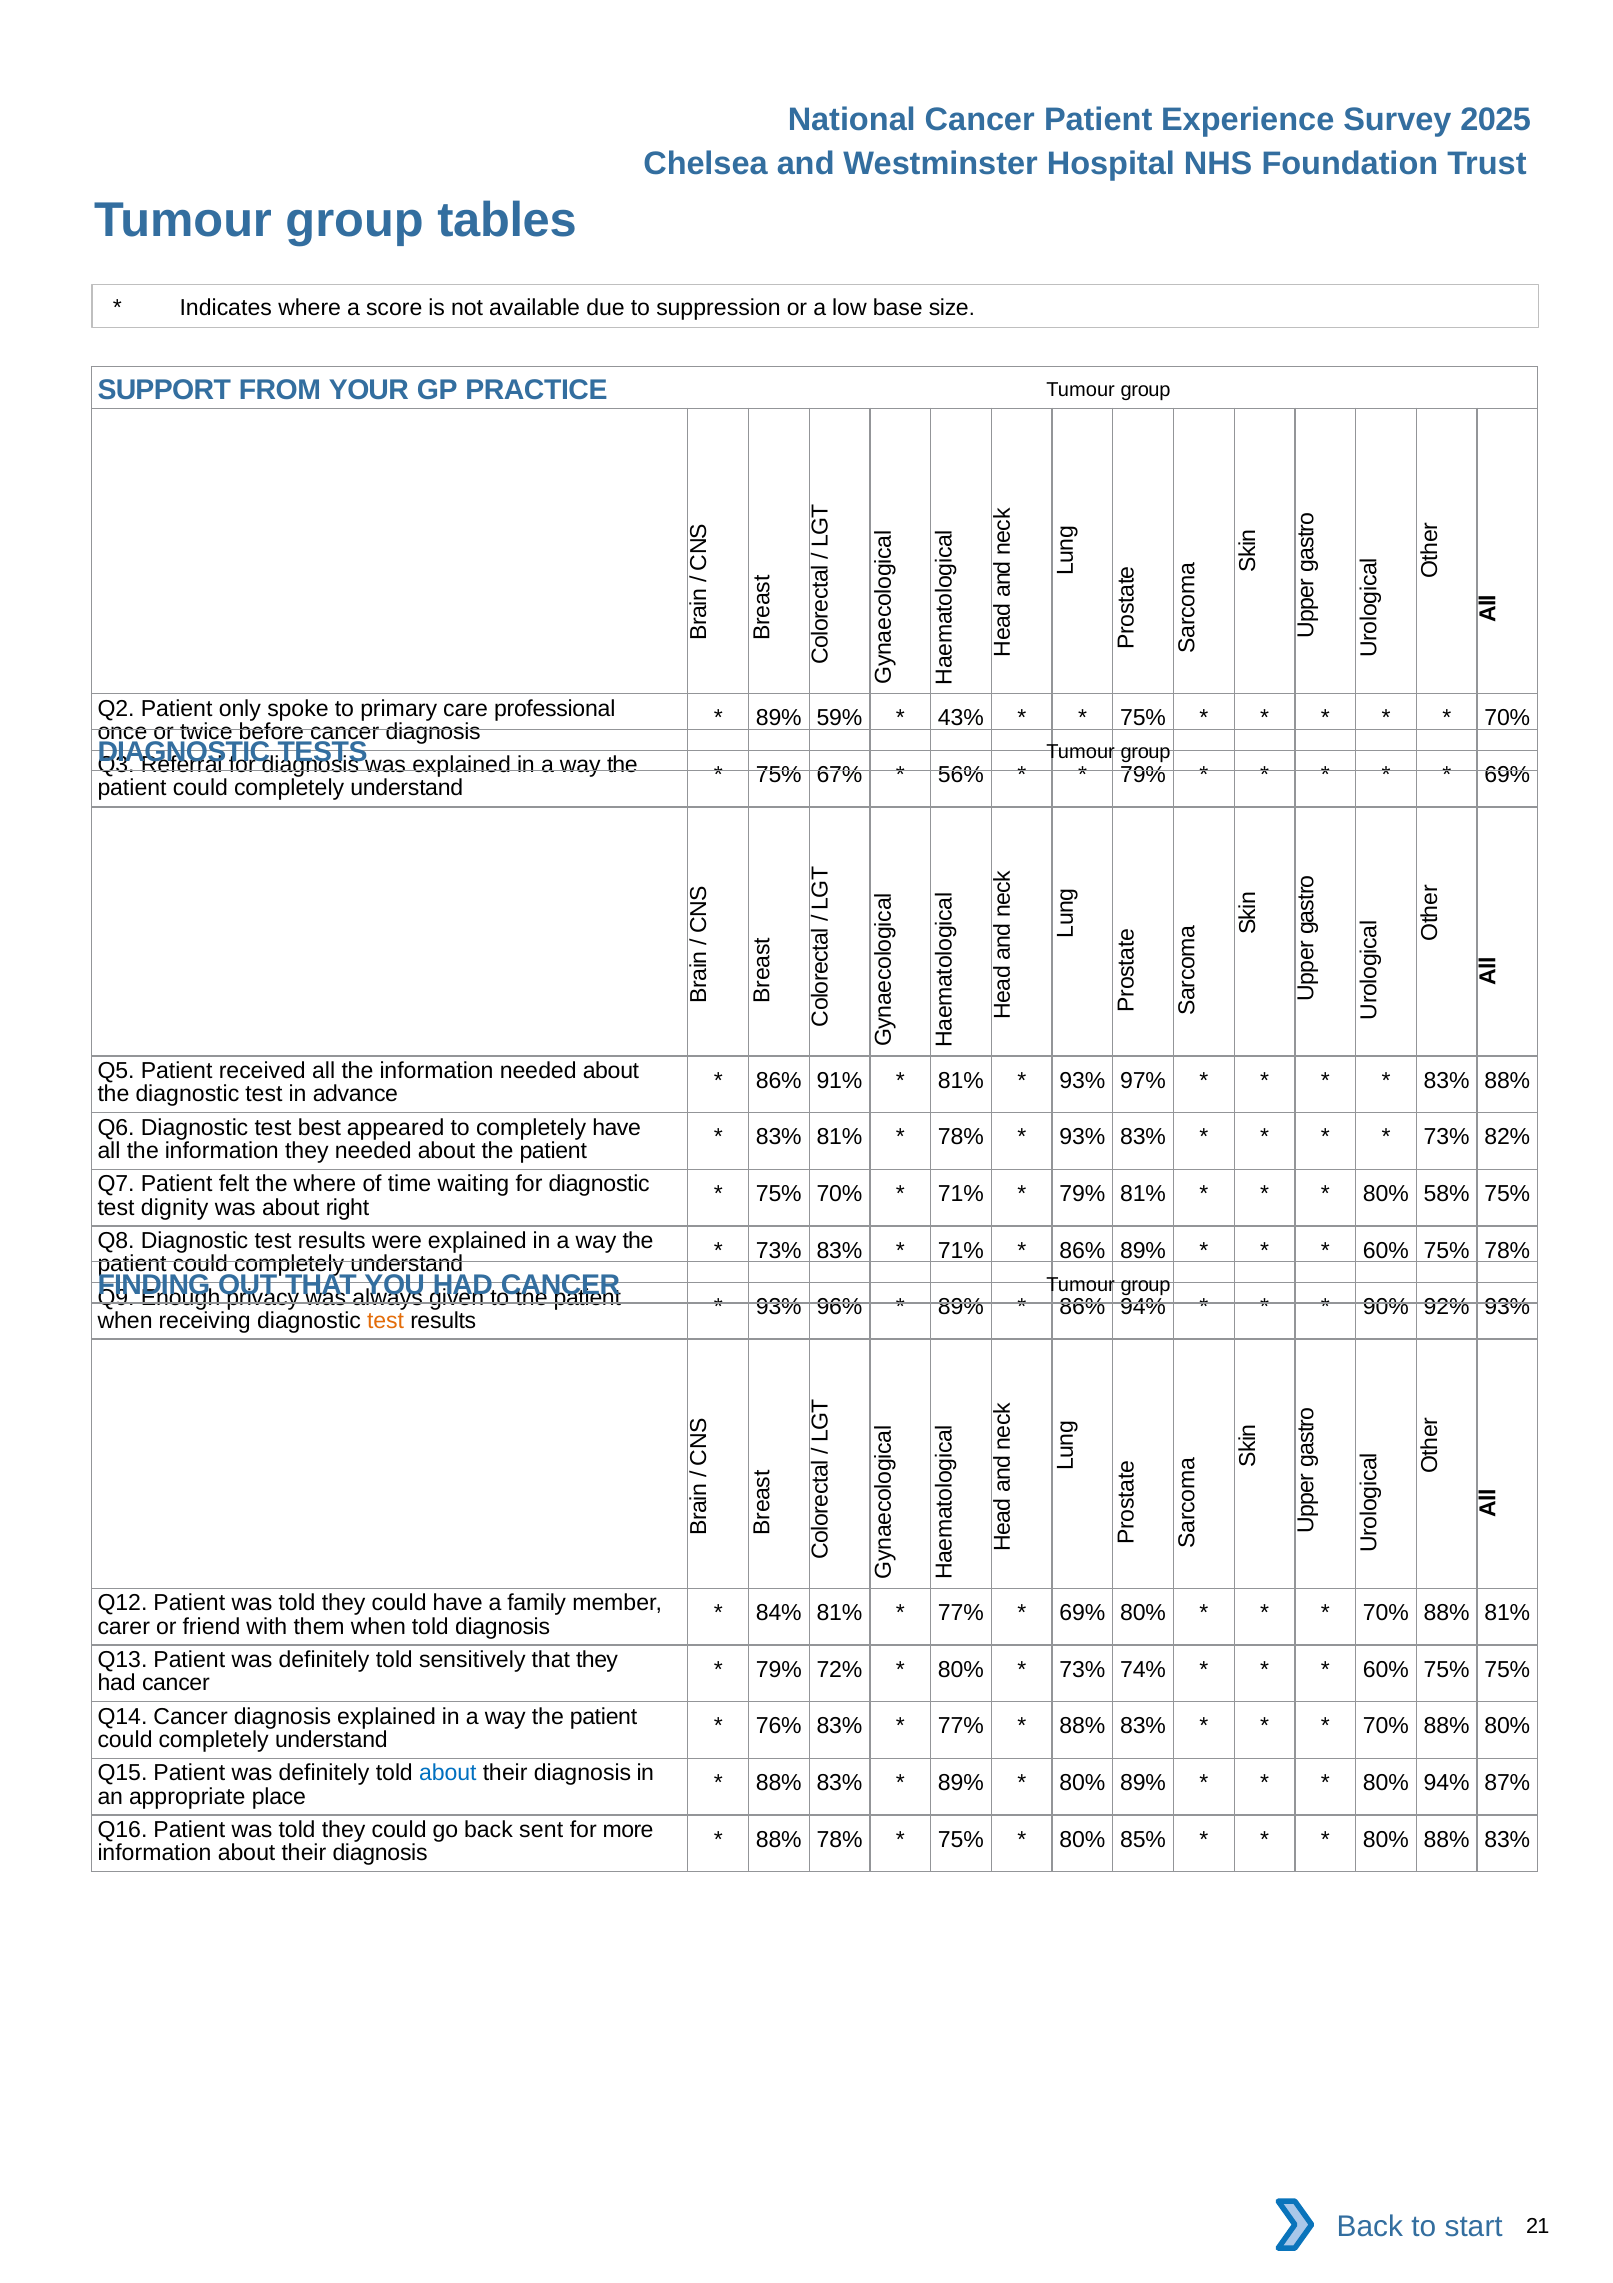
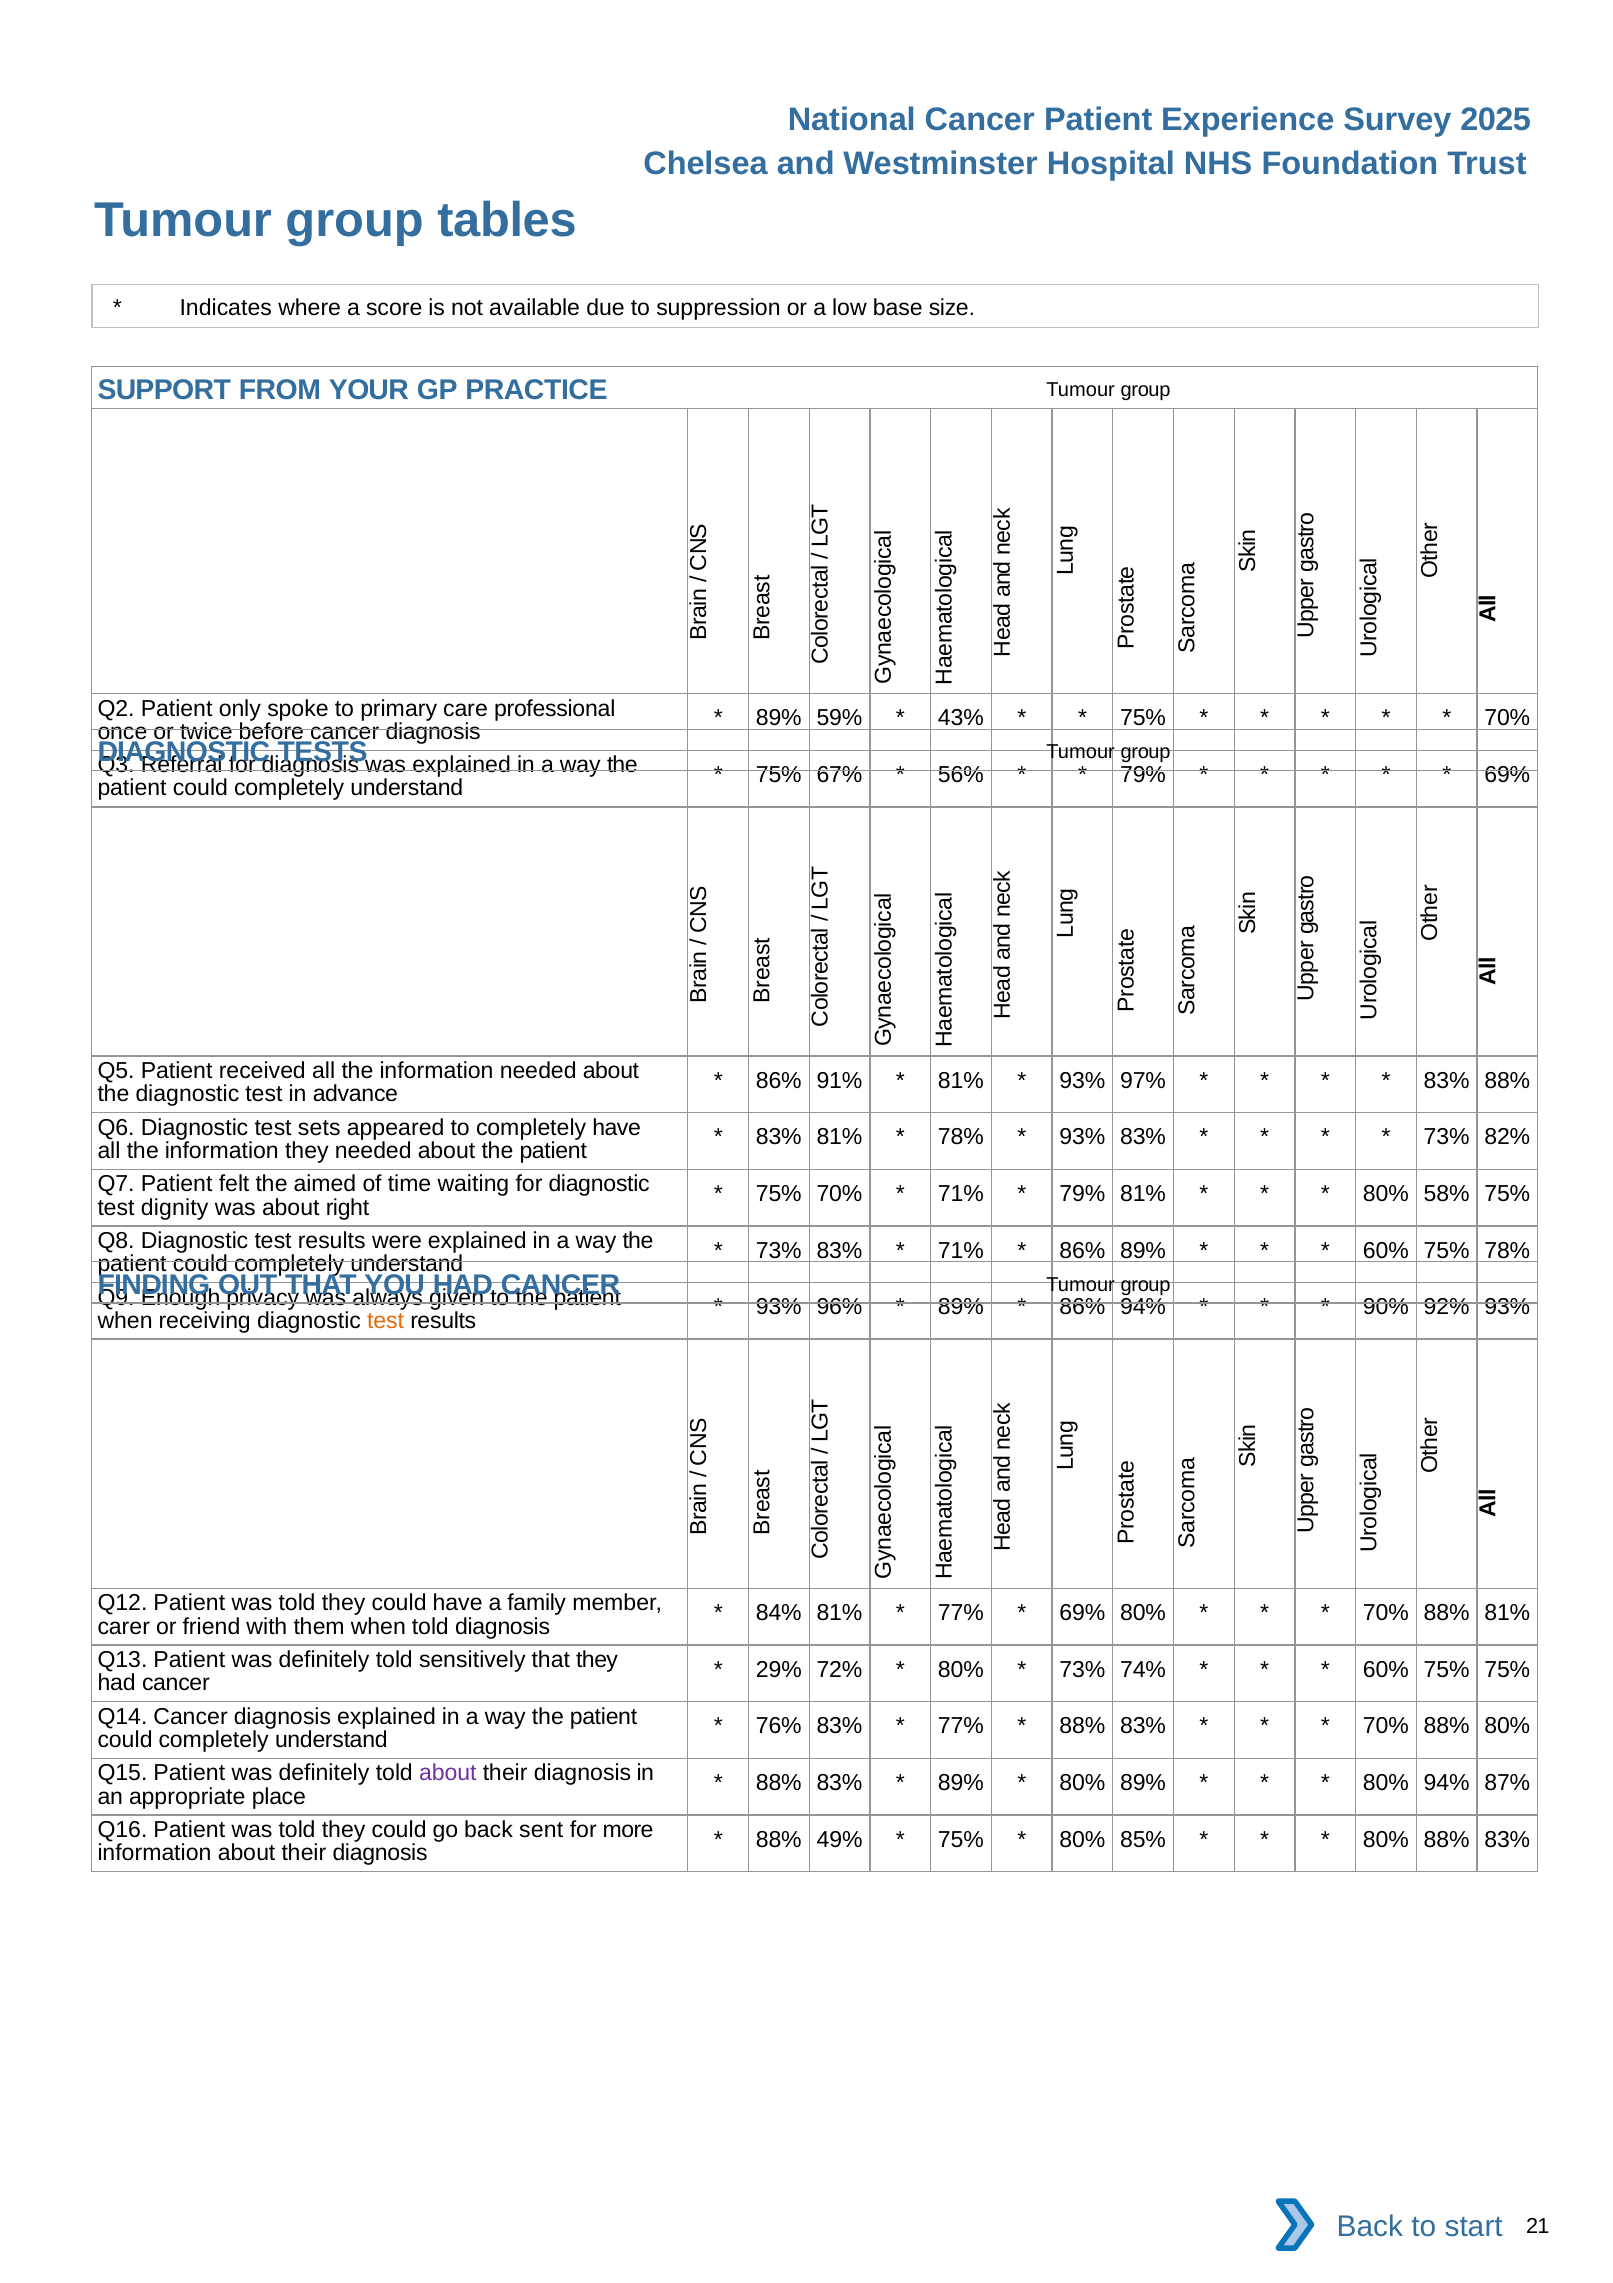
best: best -> sets (319, 1127)
the where: where -> aimed (325, 1184)
79%: 79% -> 29% (779, 1669)
about colour: blue -> purple (448, 1773)
88% 78%: 78% -> 49% (840, 1839)
